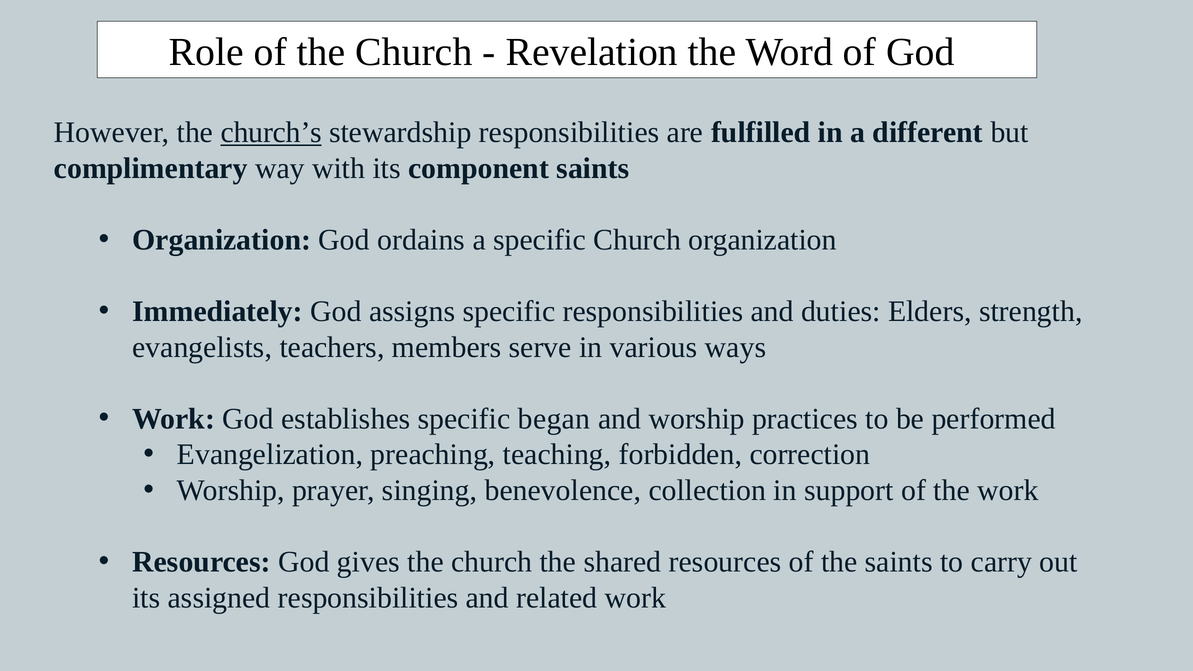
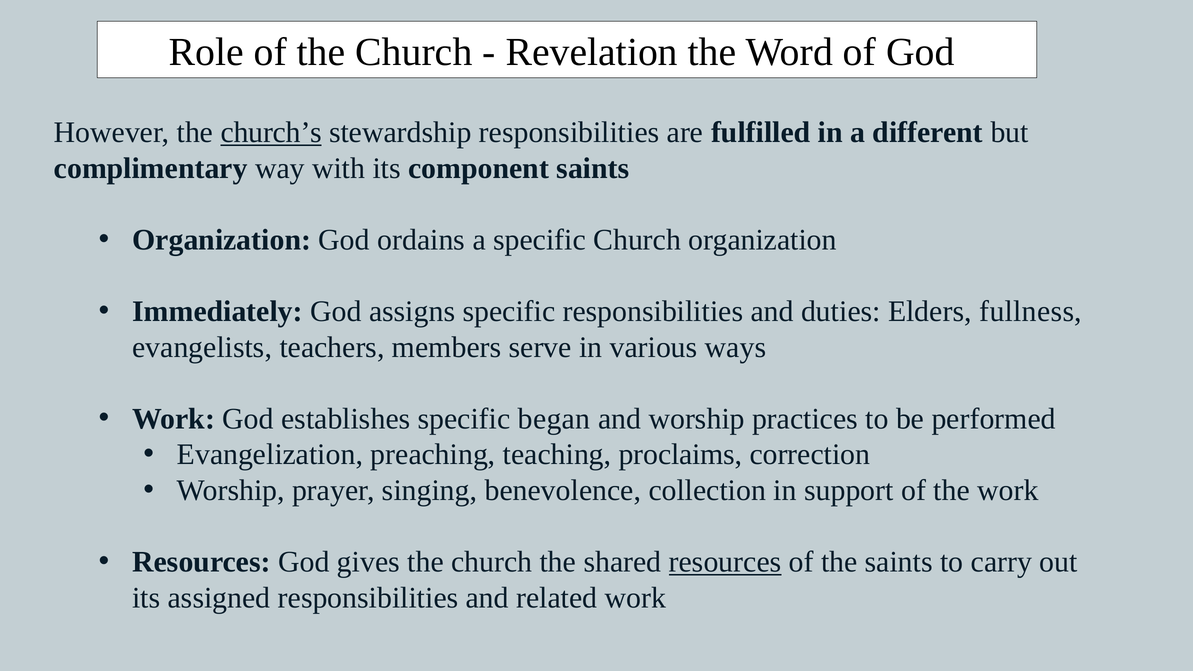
strength: strength -> fullness (1031, 311)
forbidden: forbidden -> proclaims (680, 455)
resources underline: none -> present (725, 562)
